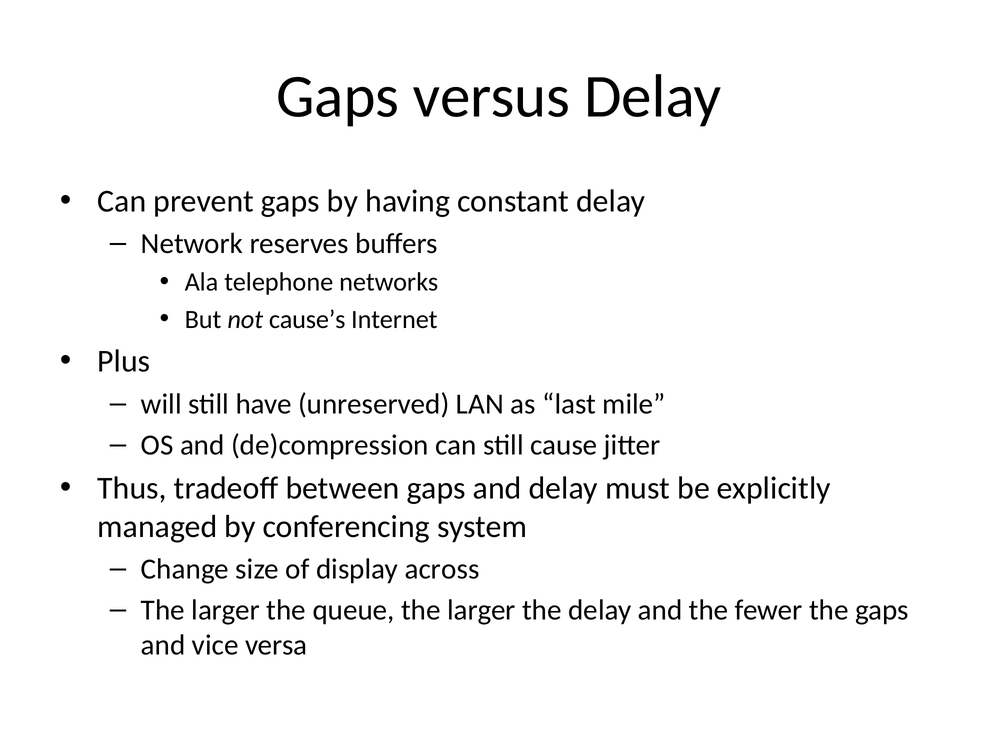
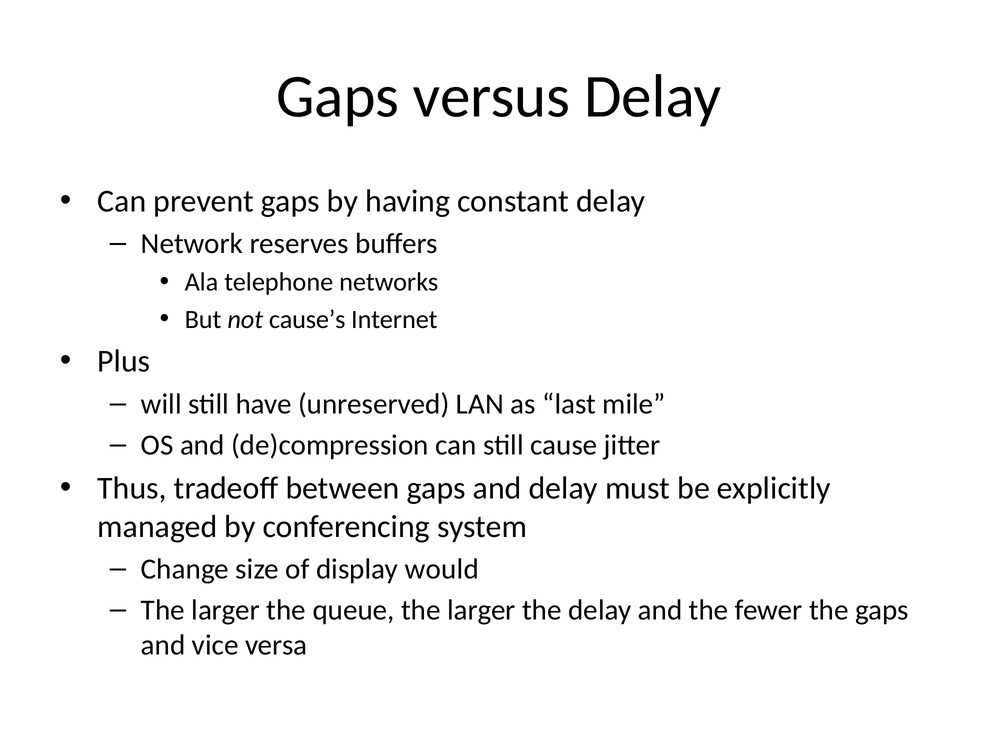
across: across -> would (442, 569)
